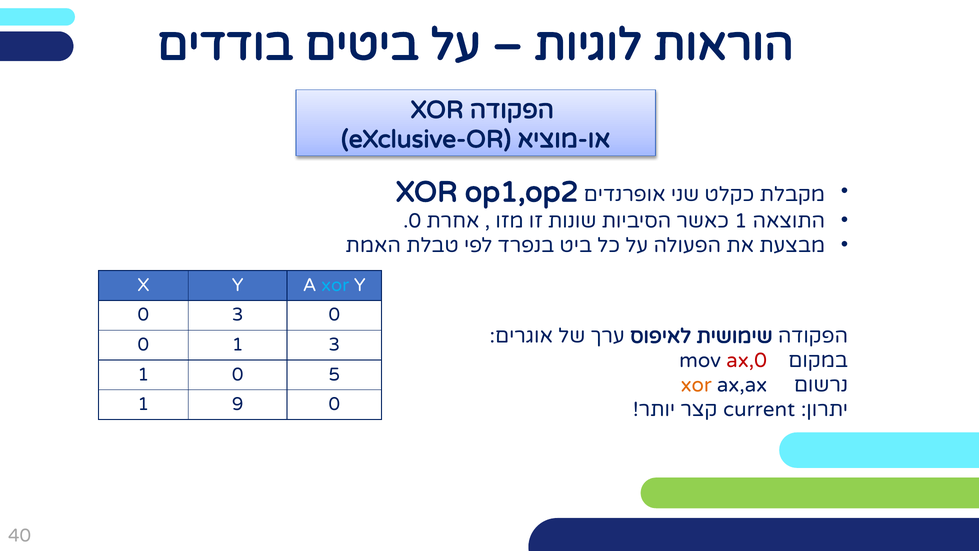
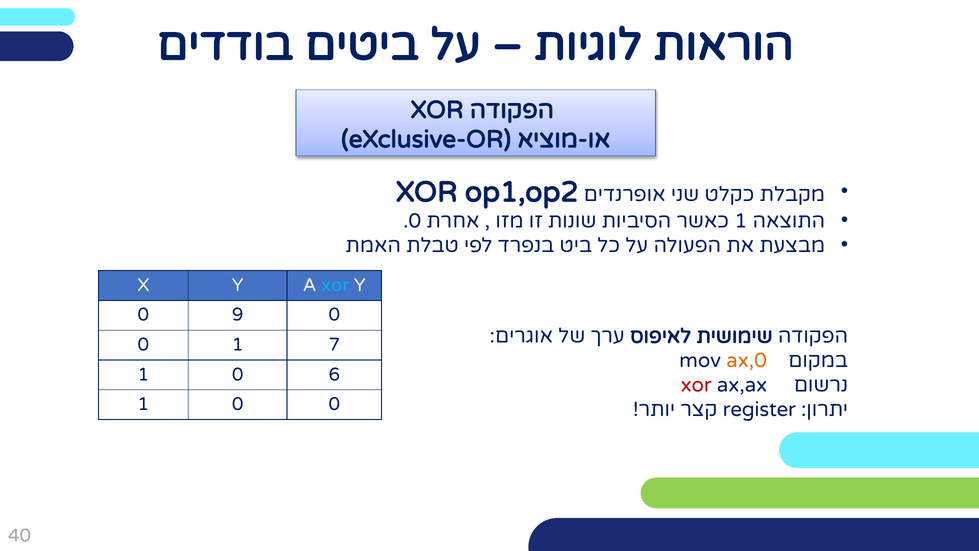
0 3: 3 -> 9 (238, 315)
1 3: 3 -> 7 (334, 344)
ax,0 colour: red -> orange (747, 360)
5: 5 -> 6 (334, 374)
xor colour: orange -> red (696, 385)
9: 9 -> 0 (238, 404)
current: current -> register (759, 409)
